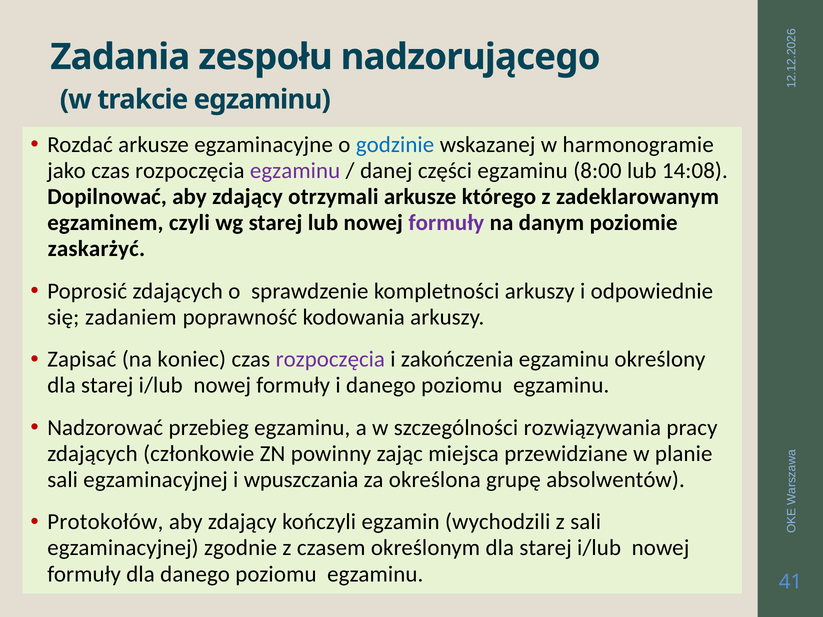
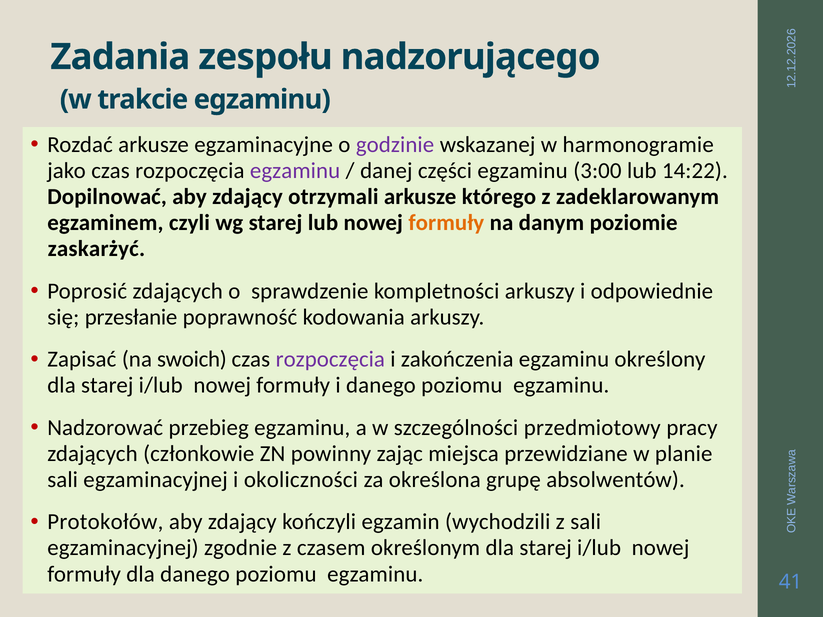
godzinie colour: blue -> purple (395, 145)
8:00: 8:00 -> 3:00 (597, 171)
14:08: 14:08 -> 14:22 (695, 171)
formuły colour: purple -> orange (446, 223)
zadaniem: zadaniem -> przesłanie (131, 317)
koniec: koniec -> swoich (192, 359)
rozwiązywania: rozwiązywania -> przedmiotowy (592, 428)
wpuszczania: wpuszczania -> okoliczności (301, 480)
